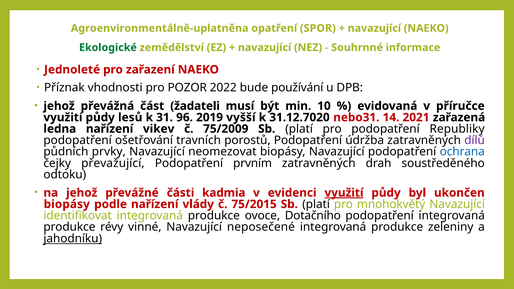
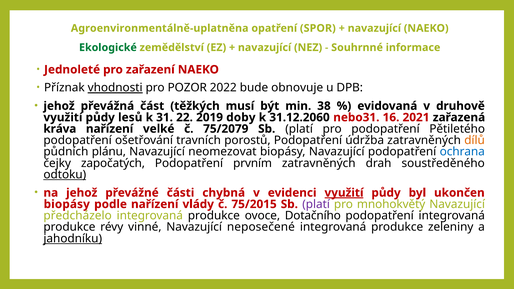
vhodnosti underline: none -> present (115, 88)
používání: používání -> obnovuje (297, 88)
žadateli: žadateli -> těžkých (195, 106)
10: 10 -> 38 (324, 106)
příručce: příručce -> druhově (460, 106)
96: 96 -> 22 (185, 117)
vyšší: vyšší -> doby (241, 117)
31.12.7020: 31.12.7020 -> 31.12.2060 (300, 117)
14: 14 -> 16 (391, 117)
ledna: ledna -> kráva (60, 129)
vikev: vikev -> velké (159, 129)
75/2009: 75/2009 -> 75/2079 (226, 129)
Republiky: Republiky -> Pětiletého (457, 129)
dílů colour: purple -> orange (475, 140)
prvky: prvky -> plánu (109, 152)
převažující: převažující -> započatých (113, 163)
odtoku underline: none -> present (65, 175)
kadmia: kadmia -> chybná (224, 193)
platí colour: black -> purple (316, 204)
identifikovat: identifikovat -> předcházelo (78, 216)
